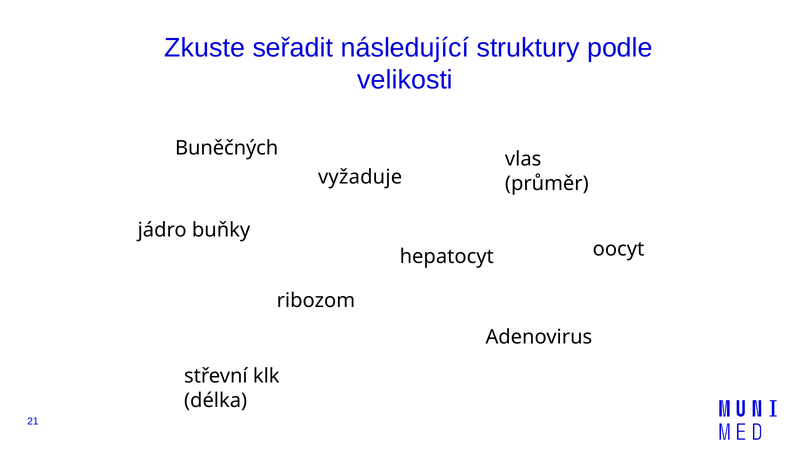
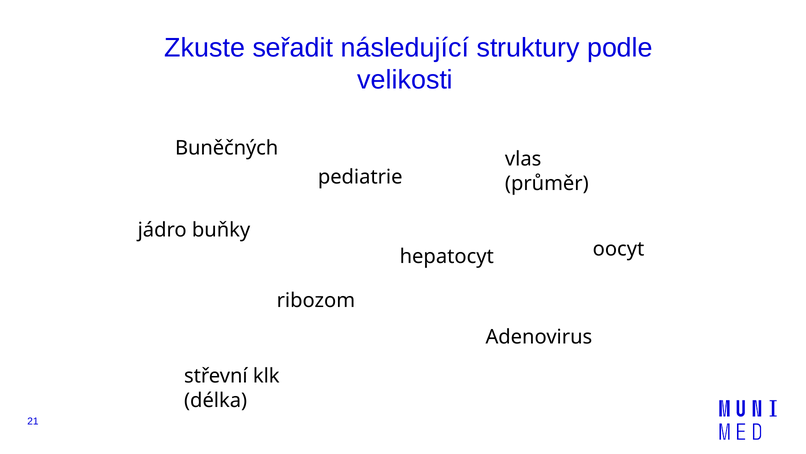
vyžaduje: vyžaduje -> pediatrie (360, 177)
